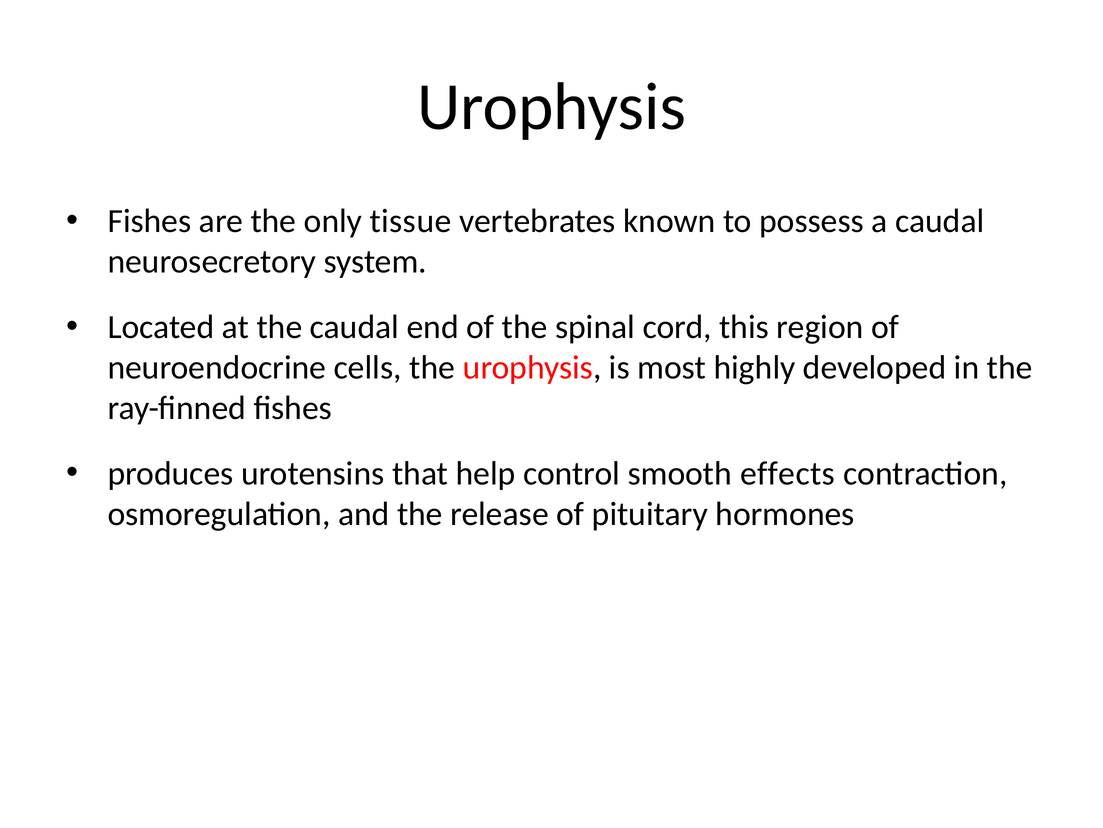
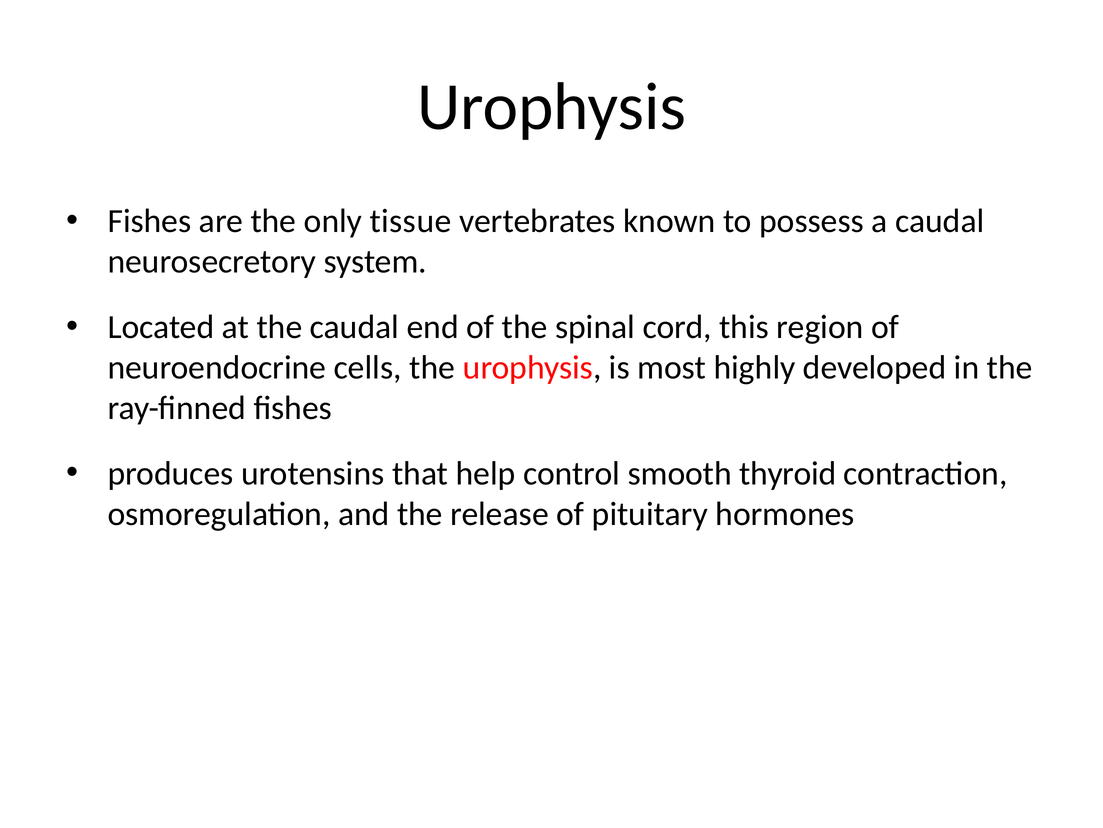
effects: effects -> thyroid (788, 473)
